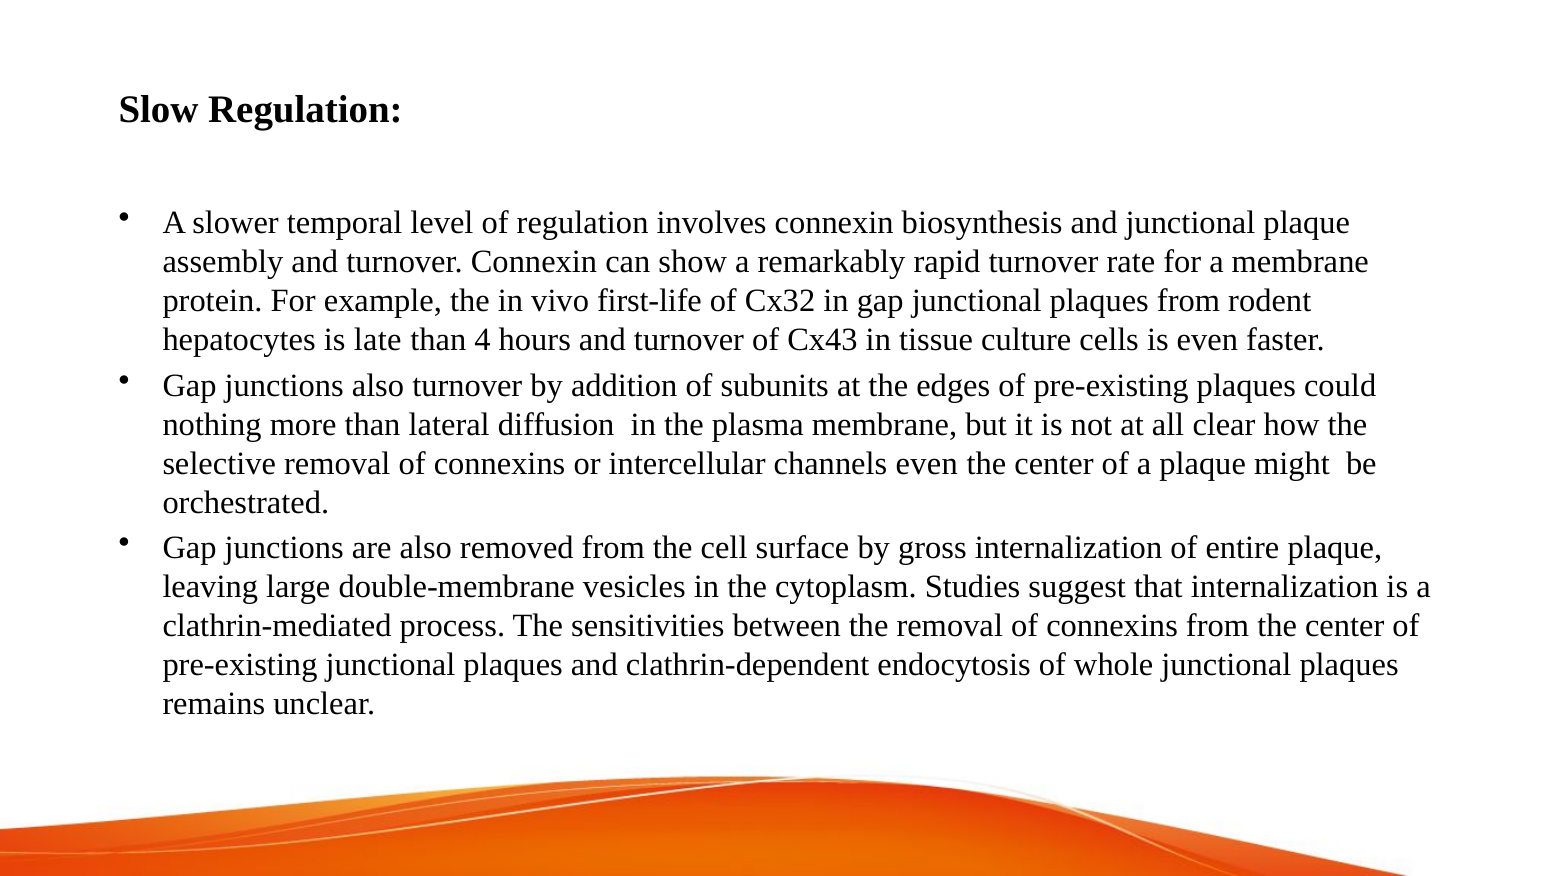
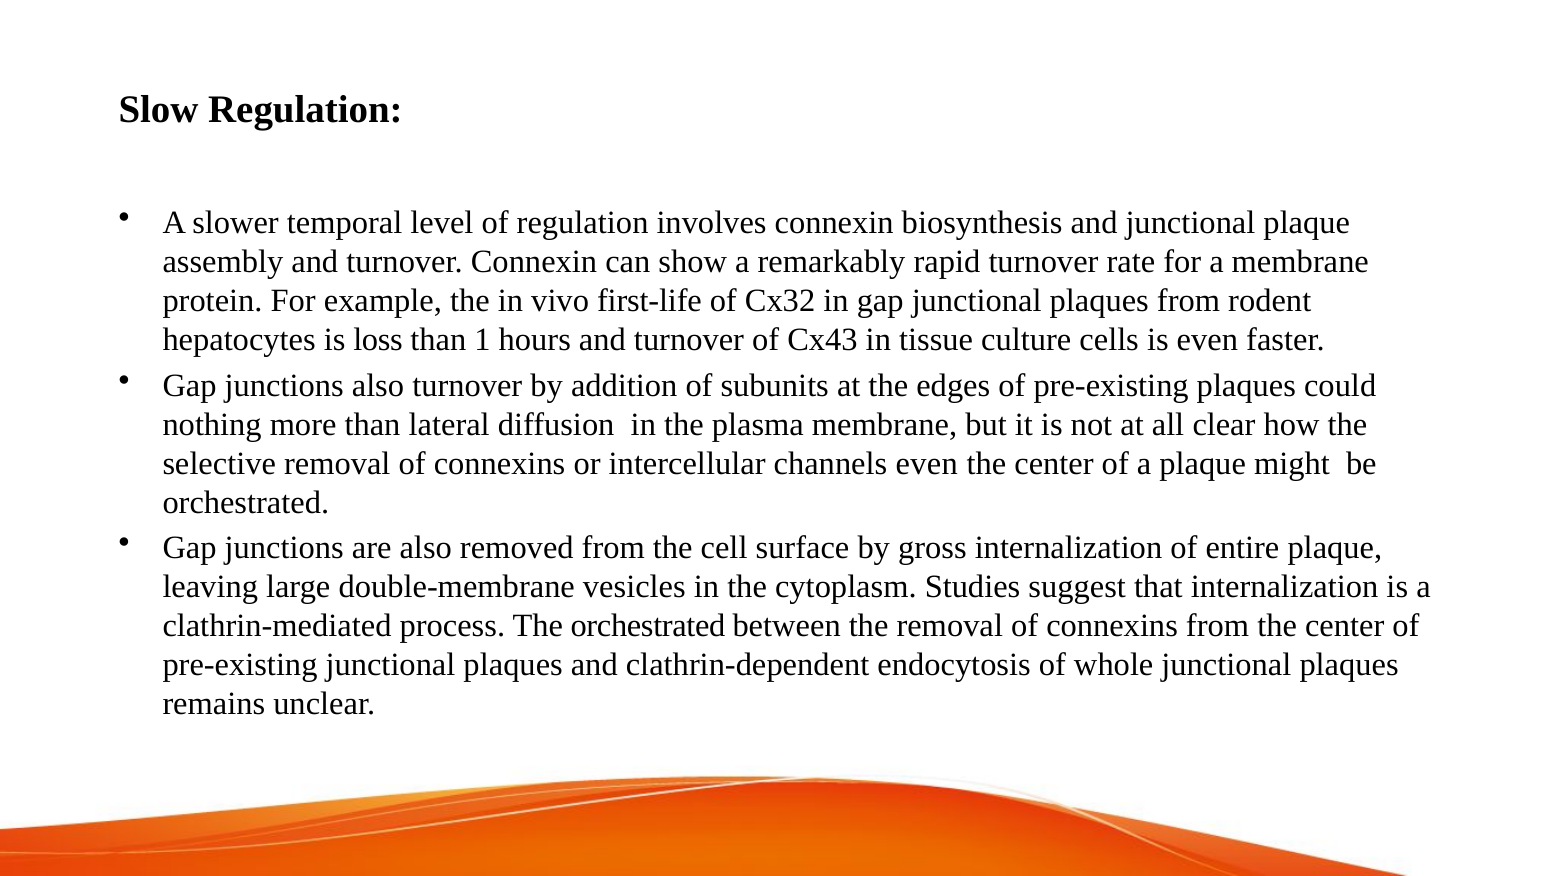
late: late -> loss (378, 340)
4: 4 -> 1 (482, 340)
The sensitivities: sensitivities -> orchestrated (648, 626)
